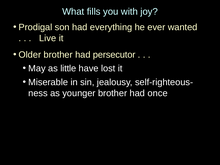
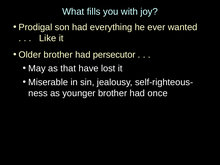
Live: Live -> Like (48, 38)
little: little -> that (68, 68)
